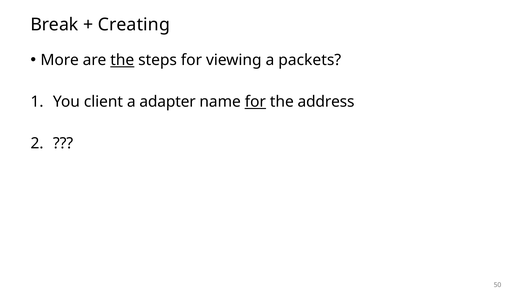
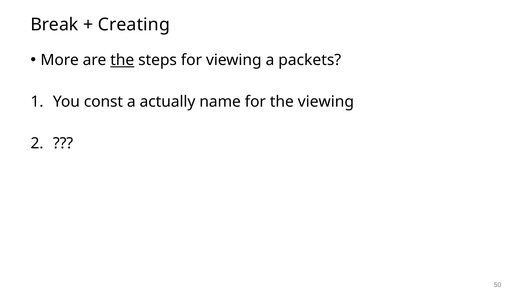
client: client -> const (103, 102)
adapter: adapter -> actually (167, 102)
for underline: present -> none (255, 102)
the address: address -> viewing (326, 102)
